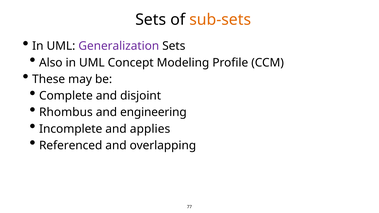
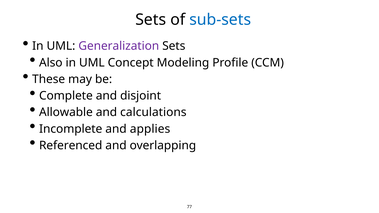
sub-sets colour: orange -> blue (220, 20)
Rhombus: Rhombus -> Allowable (66, 112)
engineering: engineering -> calculations (153, 112)
